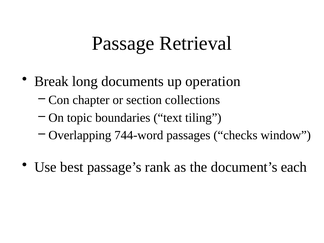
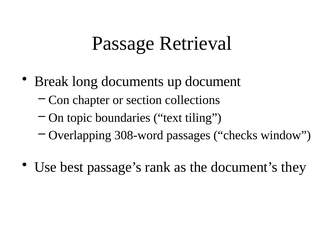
operation: operation -> document (213, 81)
744-word: 744-word -> 308-word (139, 135)
each: each -> they (294, 167)
